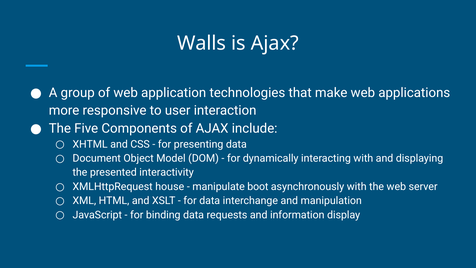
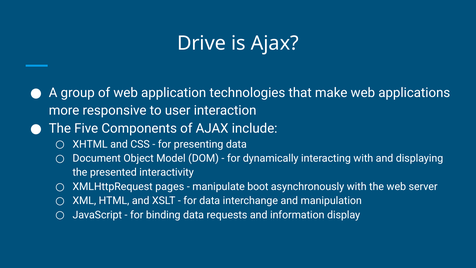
Walls: Walls -> Drive (202, 43)
house: house -> pages (170, 186)
